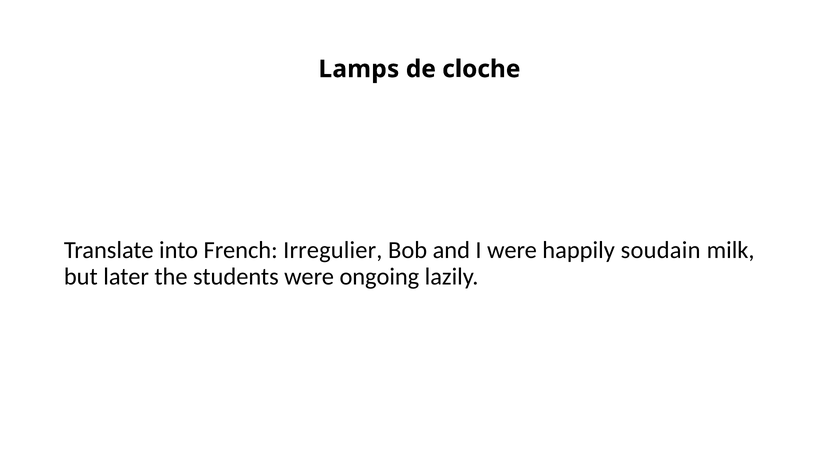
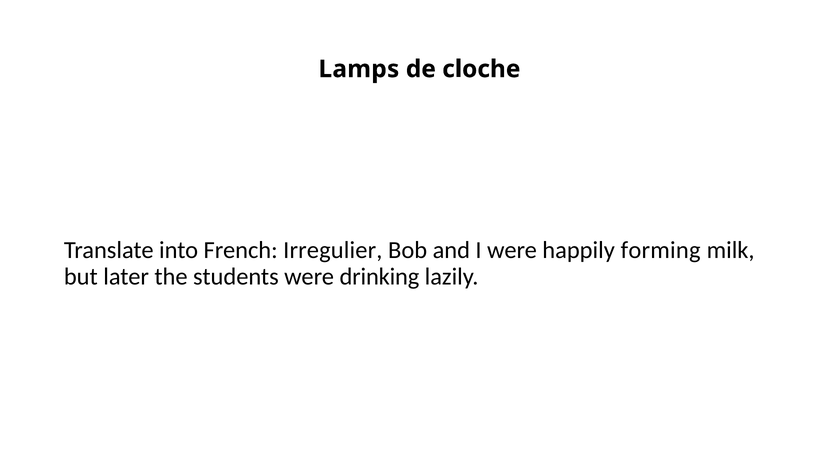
soudain: soudain -> forming (661, 250)
ongoing: ongoing -> drinking (379, 277)
